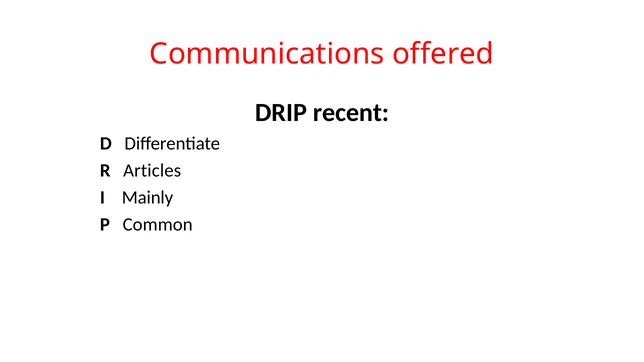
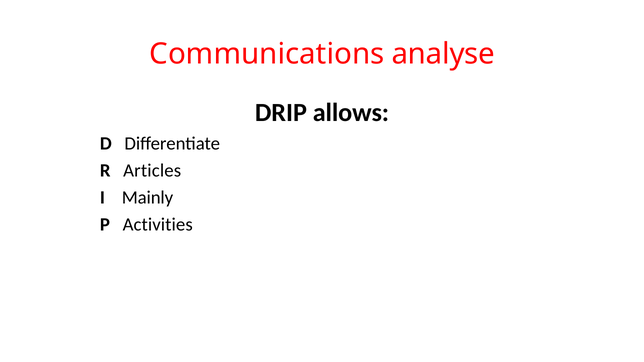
offered: offered -> analyse (443, 54)
recent: recent -> allows (351, 113)
Common: Common -> Activities (158, 225)
